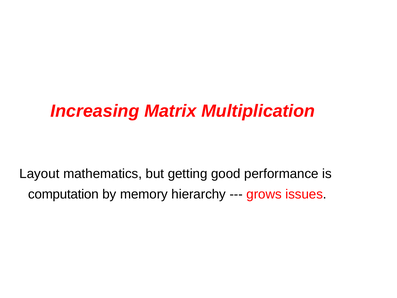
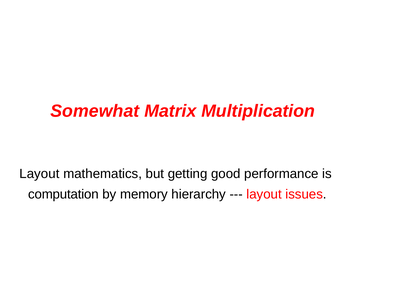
Increasing: Increasing -> Somewhat (95, 111)
grows: grows -> layout (264, 194)
